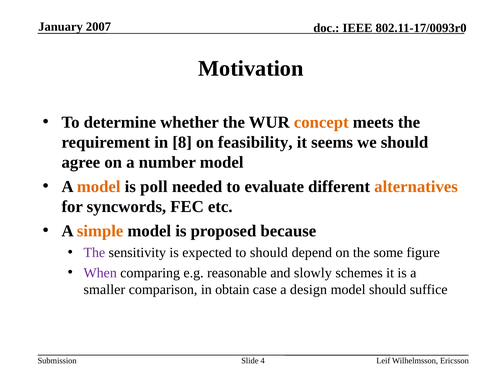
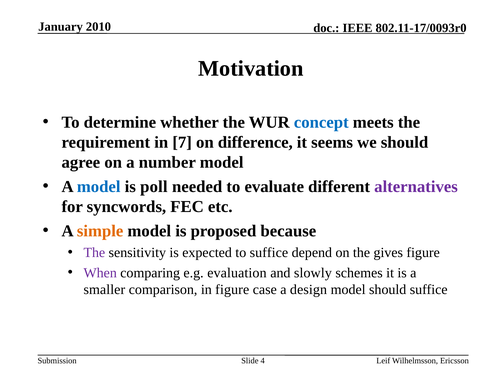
2007: 2007 -> 2010 (98, 27)
concept colour: orange -> blue (321, 123)
8: 8 -> 7 (182, 143)
feasibility: feasibility -> difference (255, 143)
model colour: orange -> blue (99, 187)
alternatives colour: orange -> purple (416, 187)
to should: should -> suffice (269, 253)
some: some -> gives (388, 253)
reasonable: reasonable -> evaluation (237, 273)
in obtain: obtain -> figure (232, 290)
